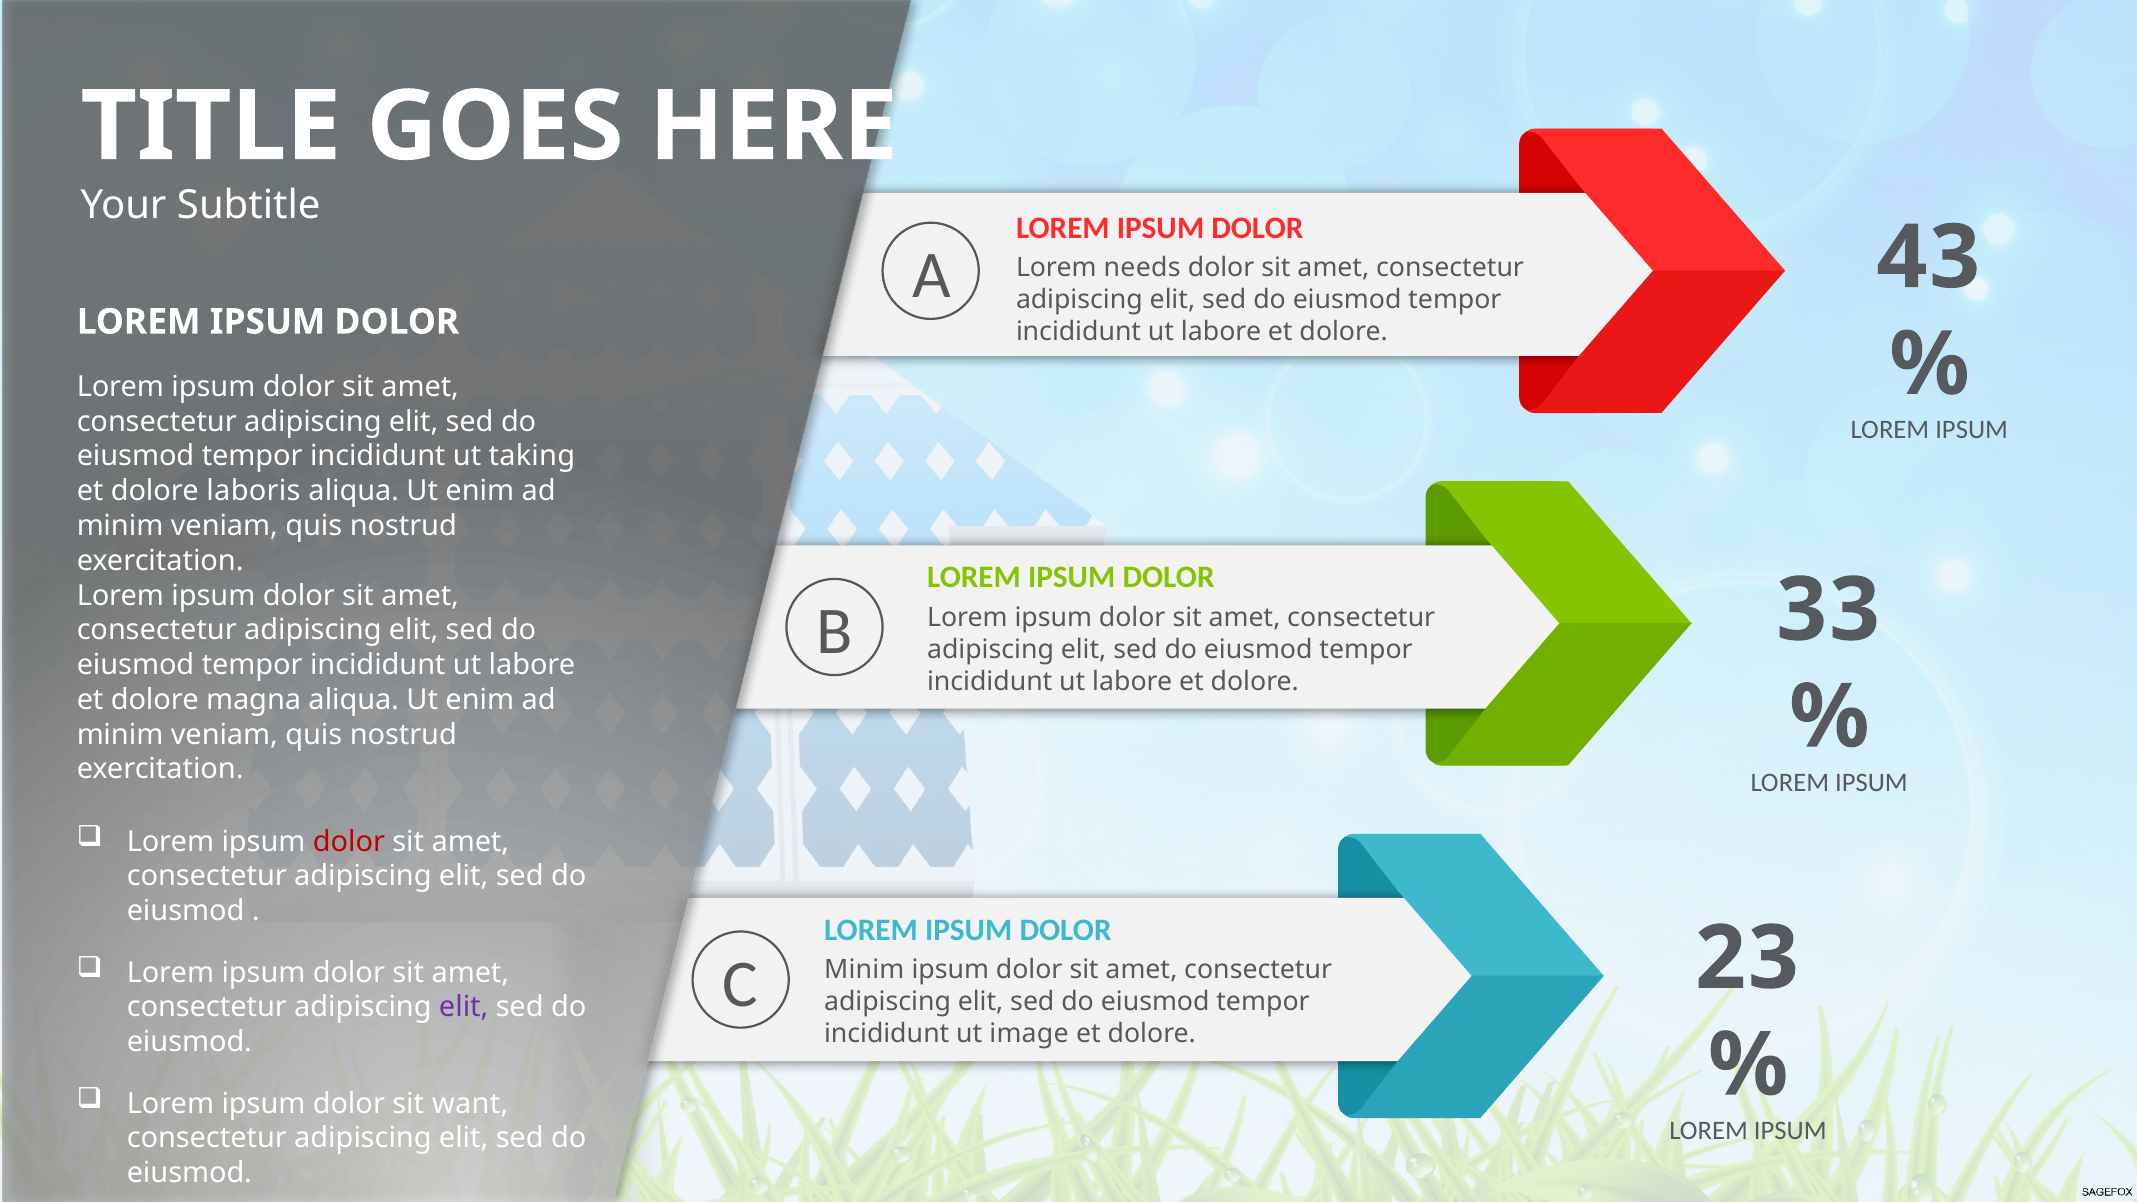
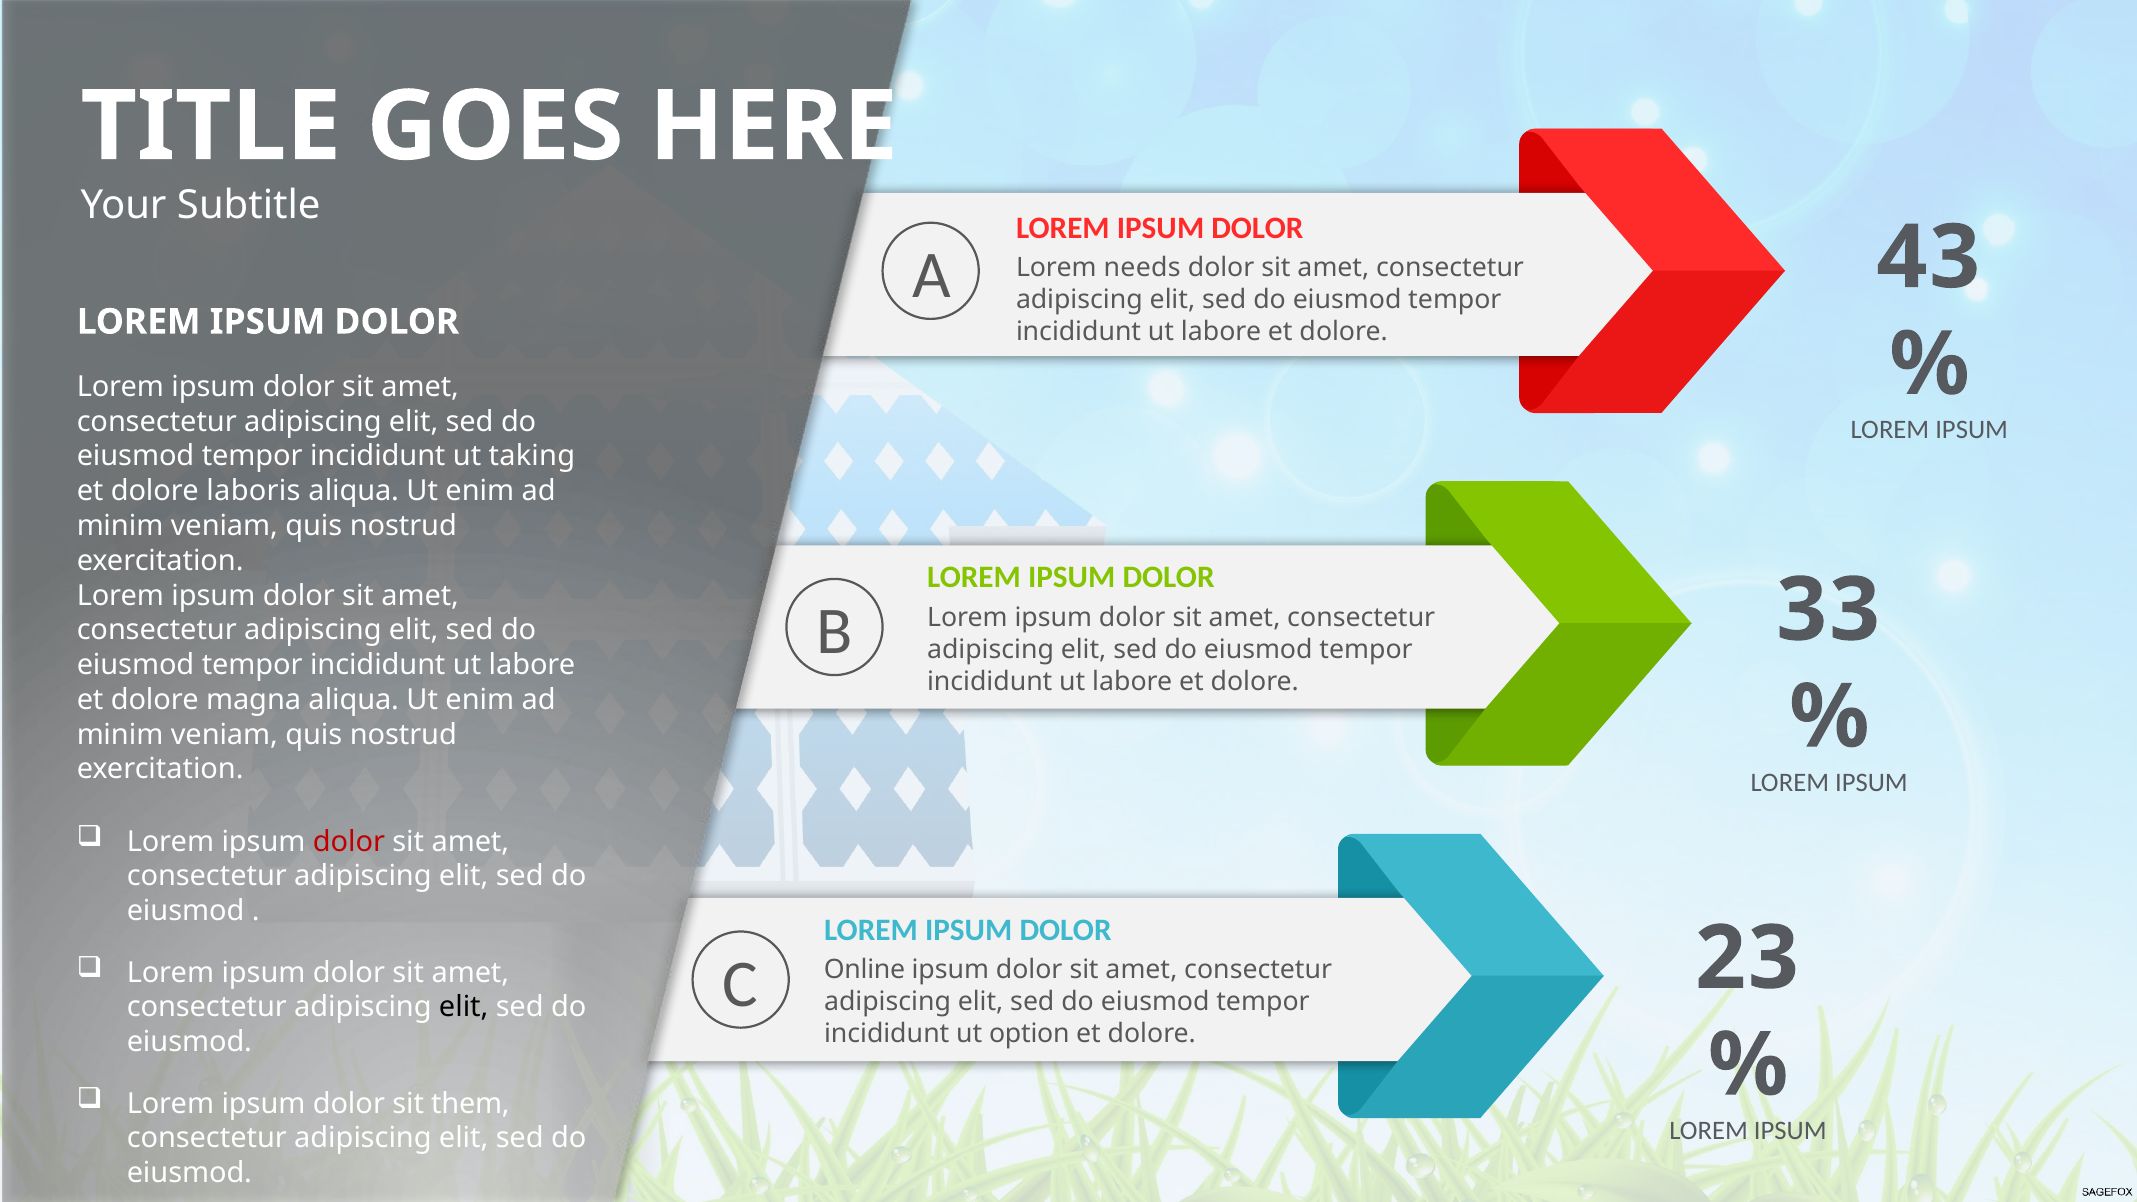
Minim: Minim -> Online (865, 970)
elit colour: purple -> black (464, 1007)
image: image -> option (1029, 1034)
want: want -> them (470, 1104)
